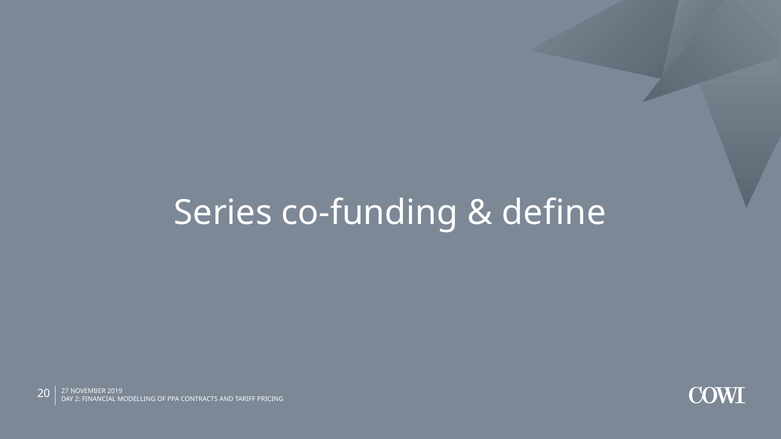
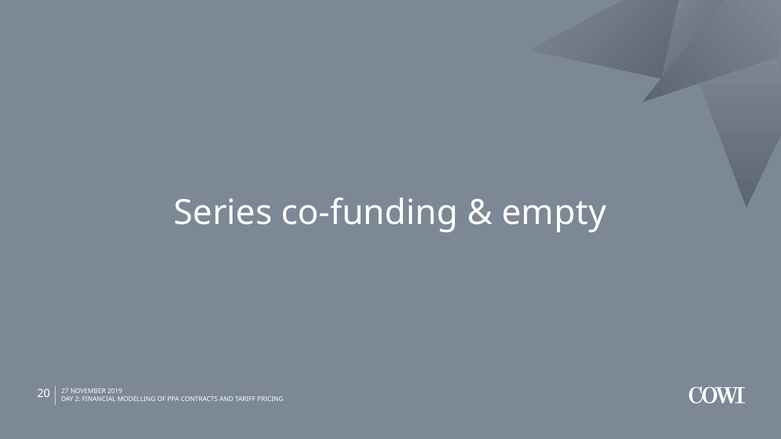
define: define -> empty (554, 213)
